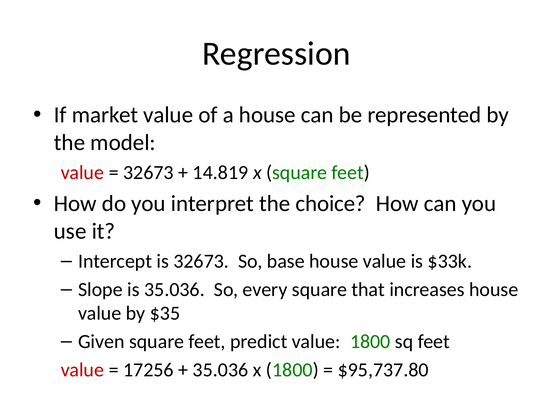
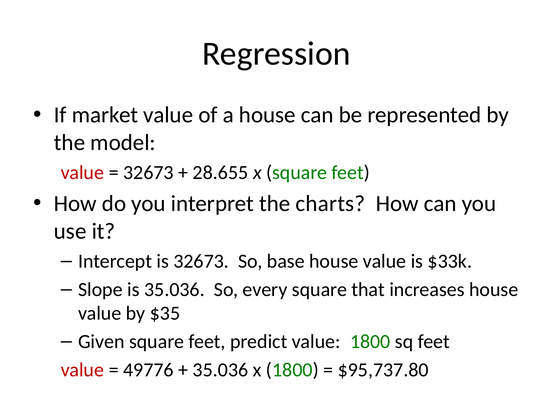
14.819: 14.819 -> 28.655 (220, 173)
choice: choice -> charts (330, 203)
17256: 17256 -> 49776 (148, 370)
